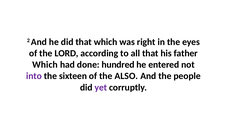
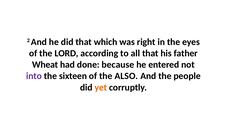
Which: Which -> Wheat (45, 64)
hundred: hundred -> because (118, 64)
yet colour: purple -> orange (101, 87)
